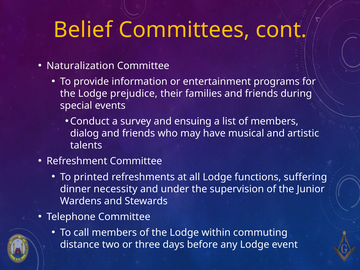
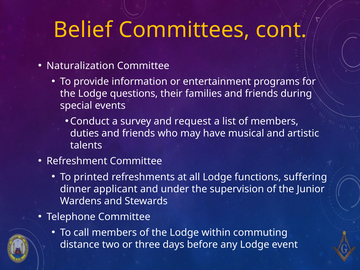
prejudice: prejudice -> questions (134, 94)
ensuing: ensuing -> request (193, 121)
dialog: dialog -> duties (85, 133)
necessity: necessity -> applicant (115, 189)
